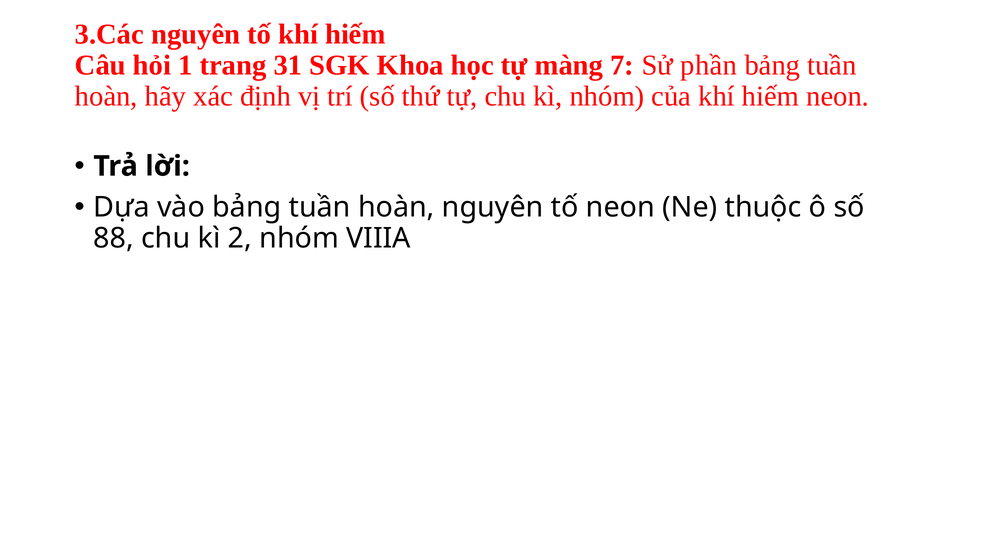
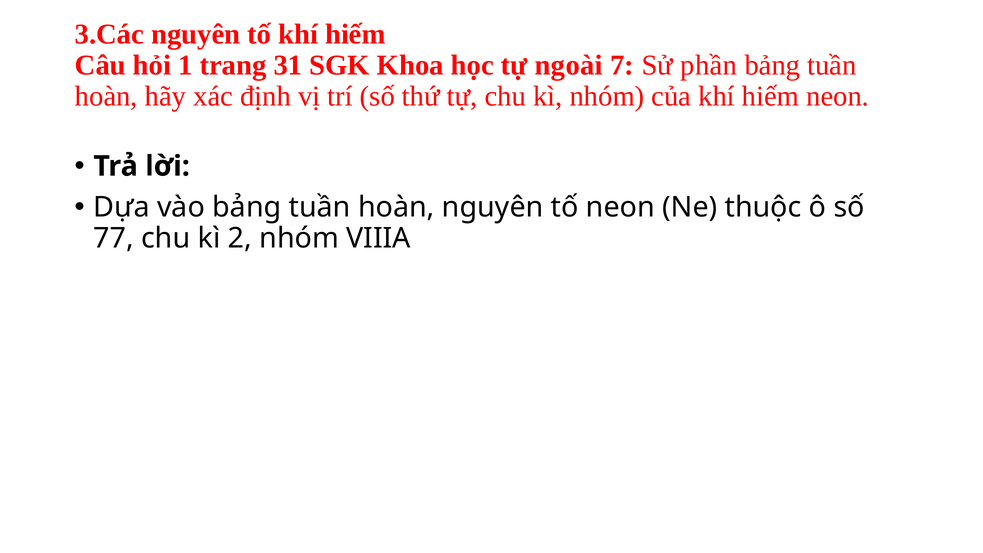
màng: màng -> ngoài (569, 65)
88: 88 -> 77 (114, 238)
